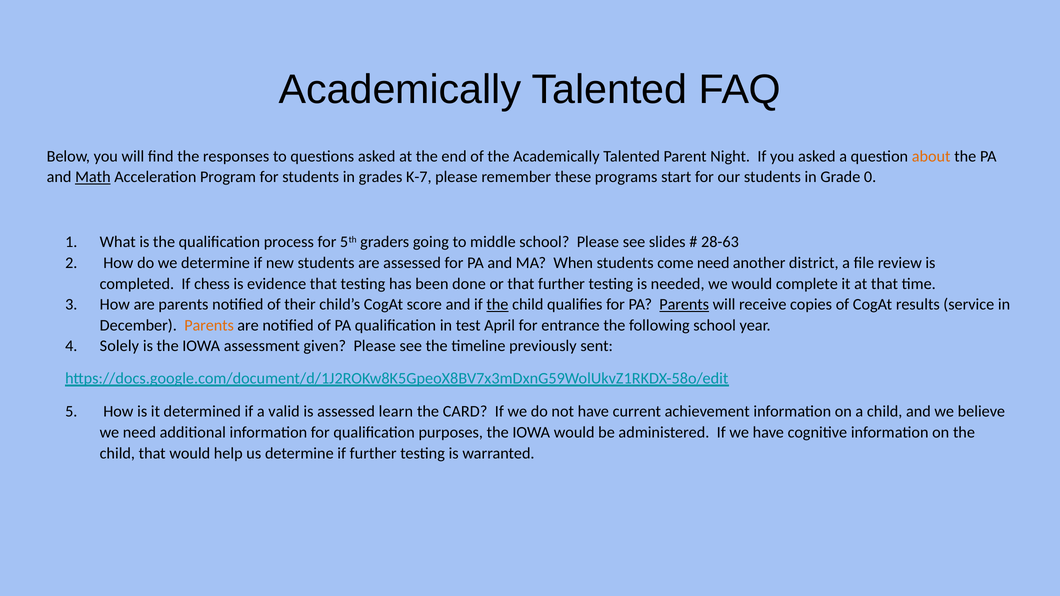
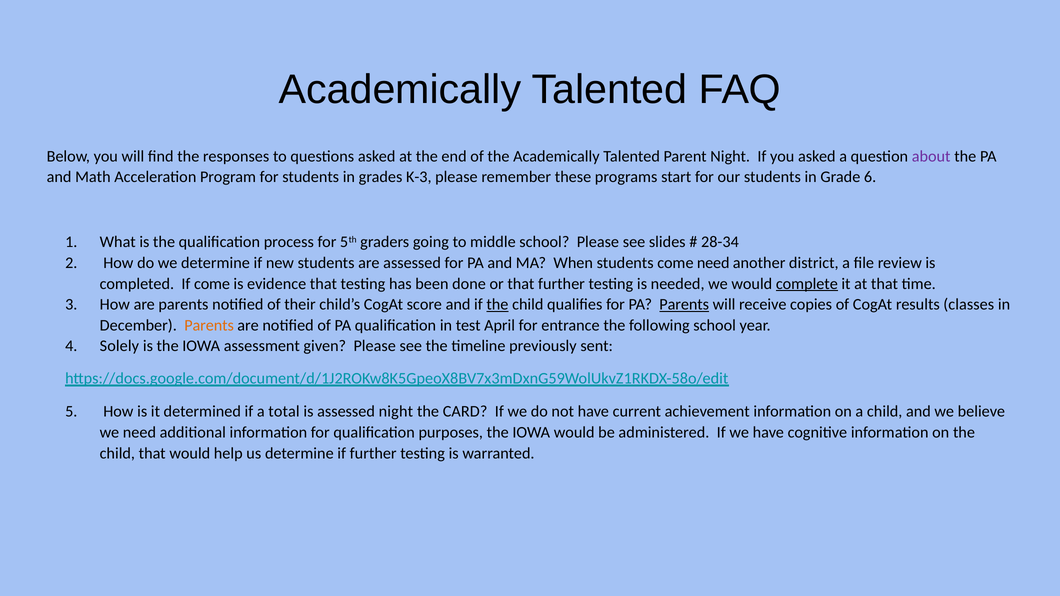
about colour: orange -> purple (931, 156)
Math underline: present -> none (93, 177)
K-7: K-7 -> K-3 (419, 177)
0: 0 -> 6 (870, 177)
28-63: 28-63 -> 28-34 (720, 242)
If chess: chess -> come (212, 284)
complete underline: none -> present (807, 284)
service: service -> classes (969, 305)
valid: valid -> total (284, 412)
assessed learn: learn -> night (396, 412)
